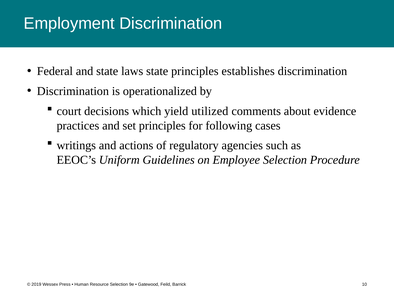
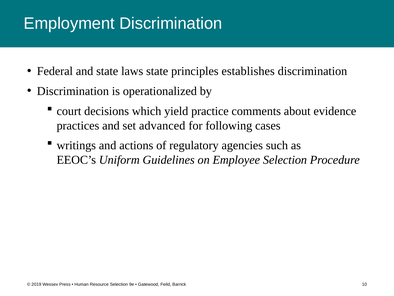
utilized: utilized -> practice (210, 111)
set principles: principles -> advanced (162, 125)
